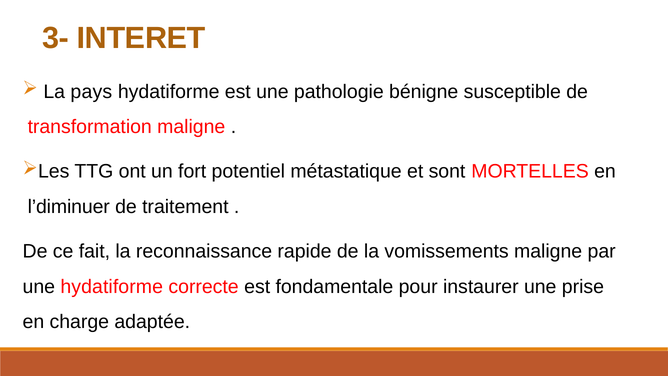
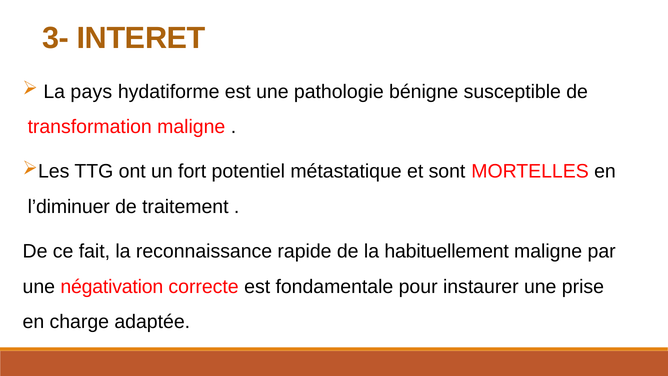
vomissements: vomissements -> habituellement (447, 251)
une hydatiforme: hydatiforme -> négativation (112, 286)
